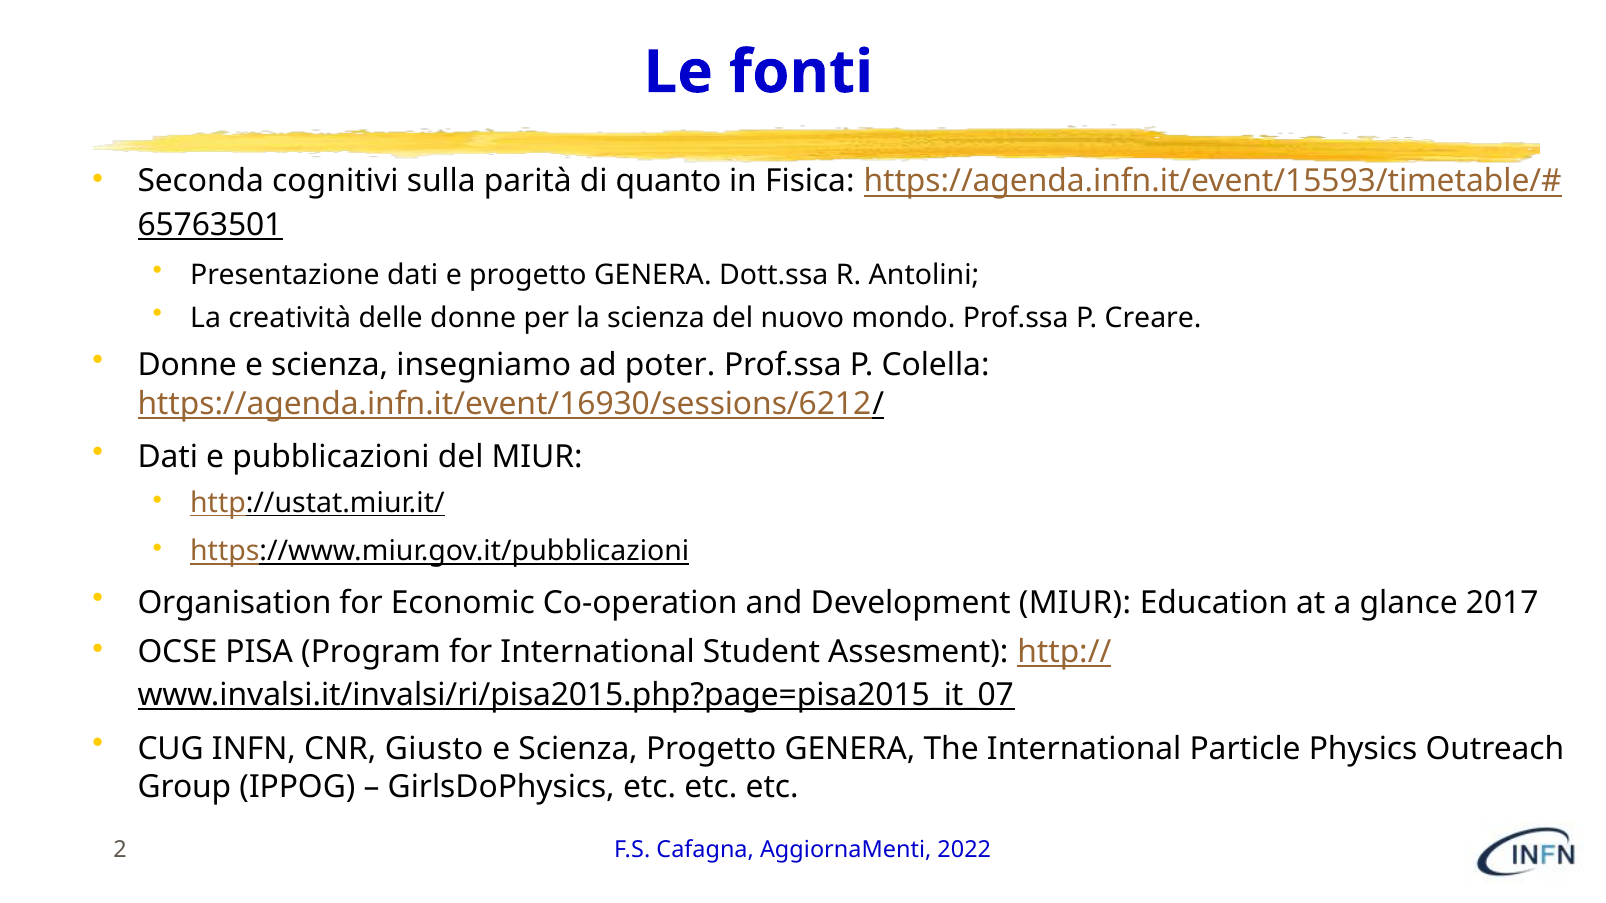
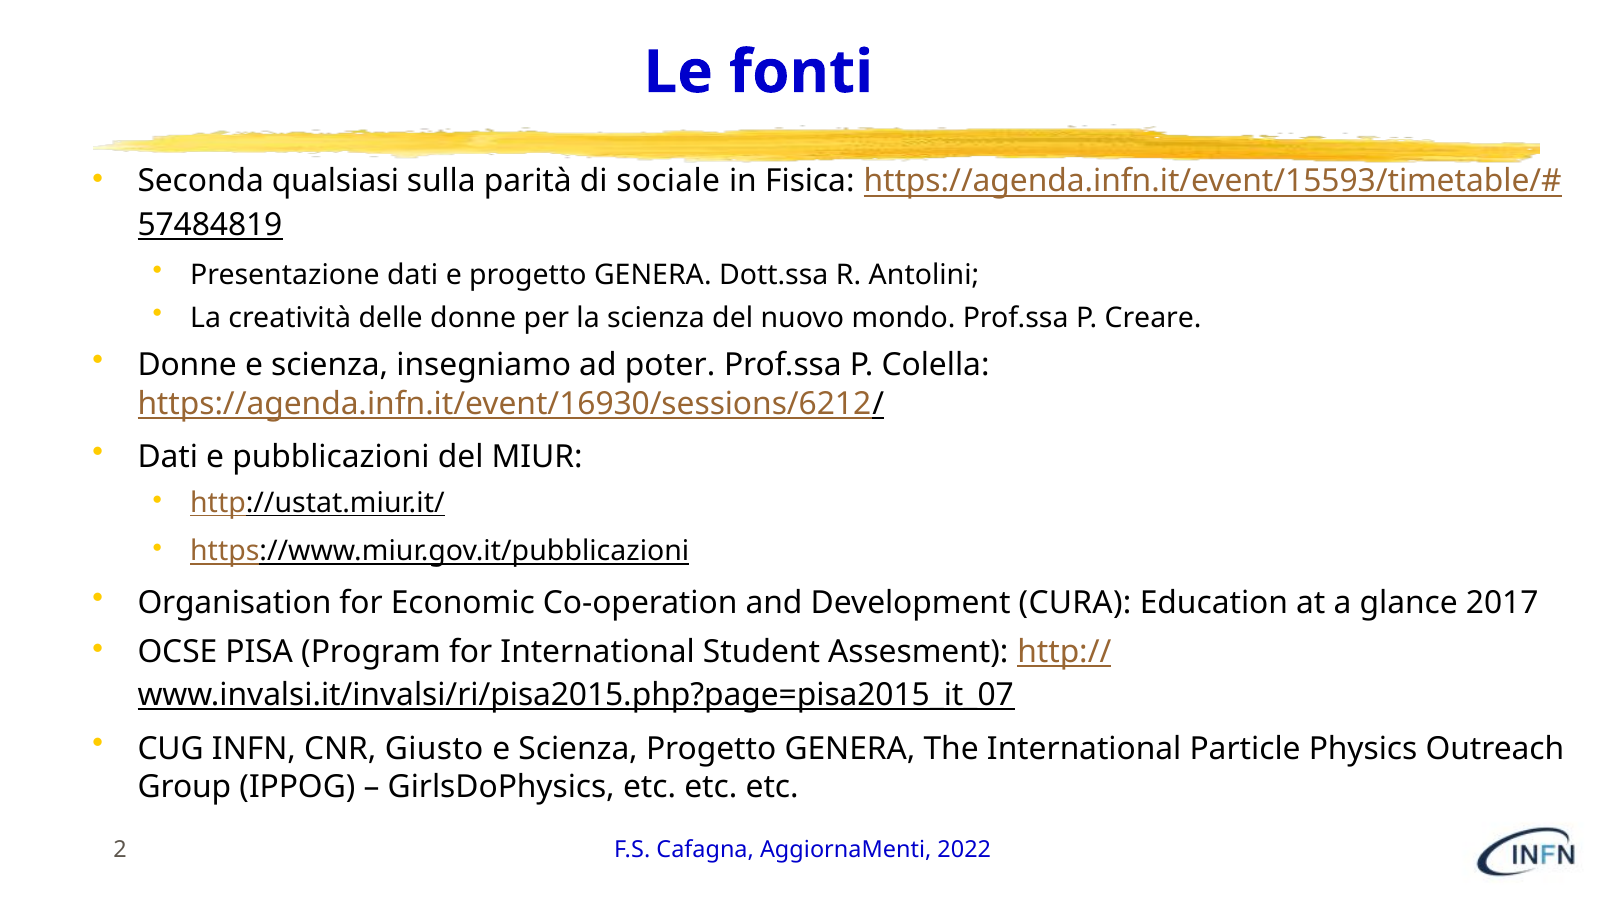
cognitivi: cognitivi -> qualsiasi (336, 181)
quanto: quanto -> sociale (668, 181)
65763501: 65763501 -> 57484819 (210, 225)
Development MIUR: MIUR -> CURA (1075, 603)
